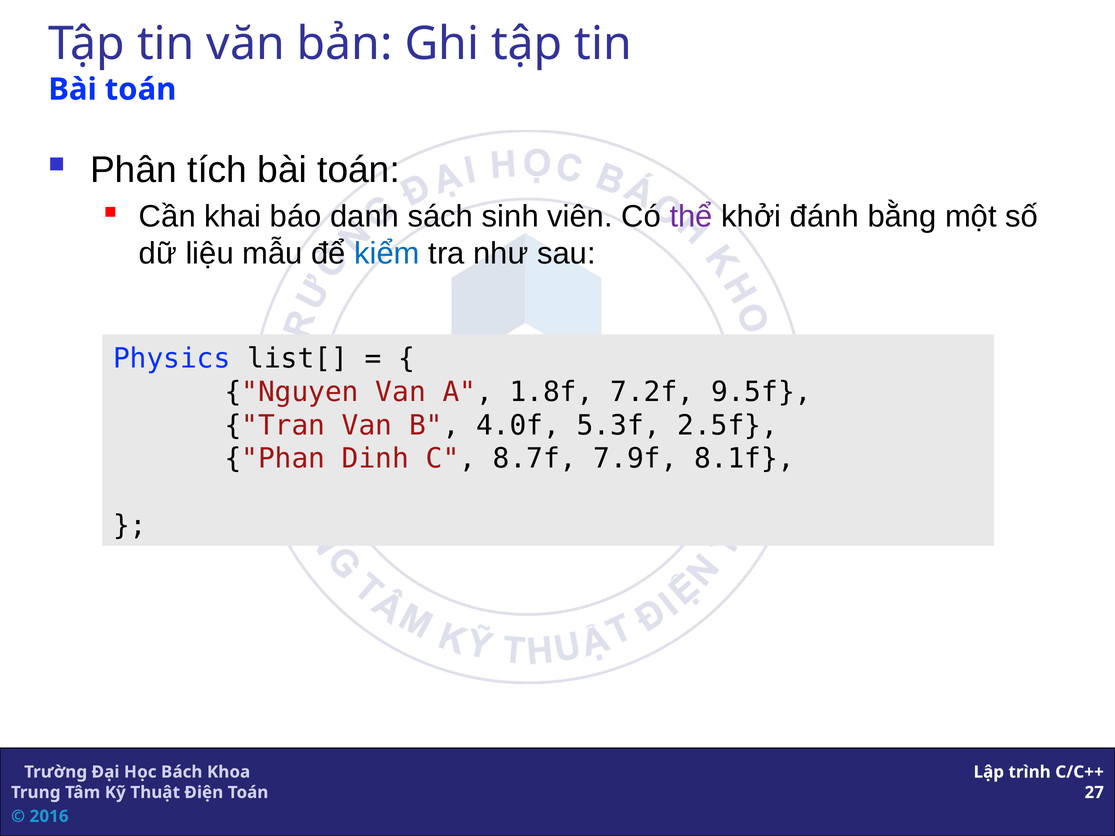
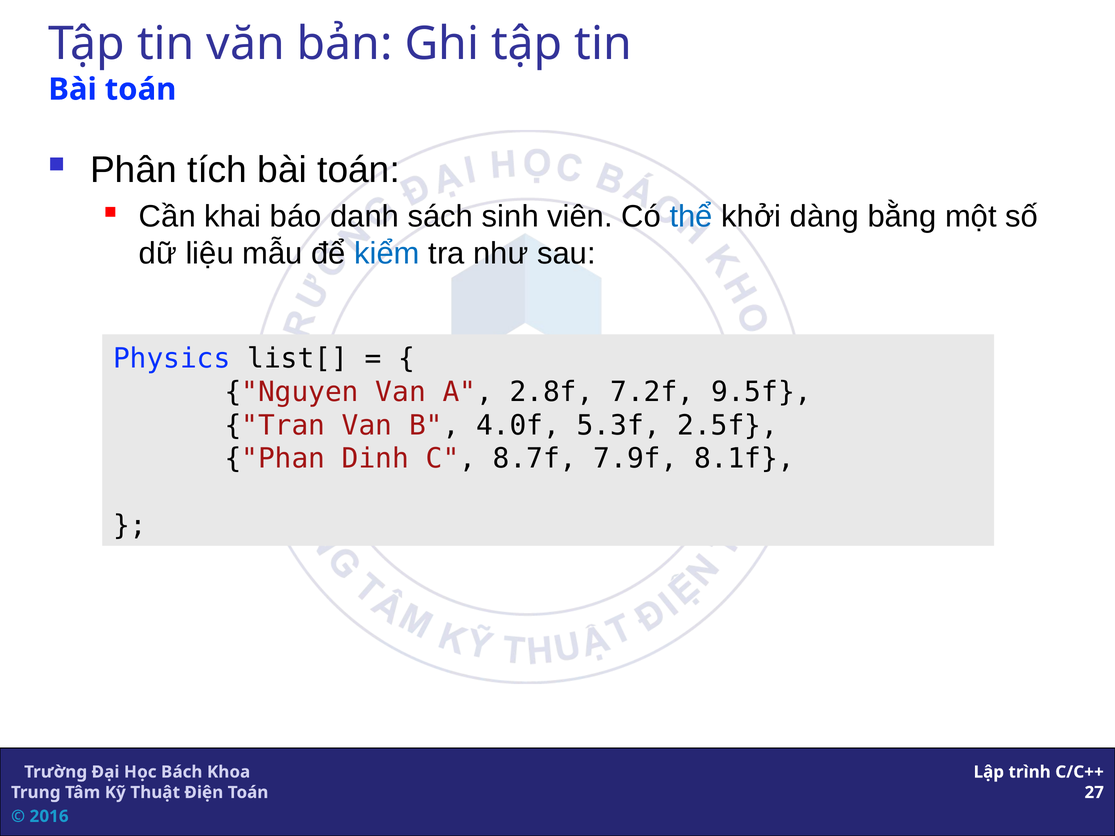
thể colour: purple -> blue (691, 217)
đánh: đánh -> dàng (824, 217)
1.8f: 1.8f -> 2.8f (552, 392)
